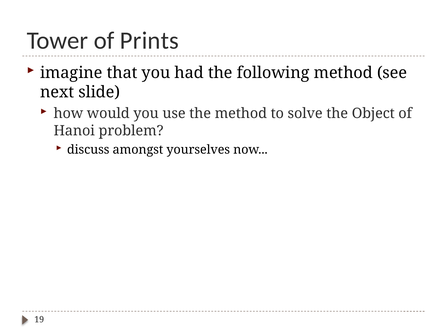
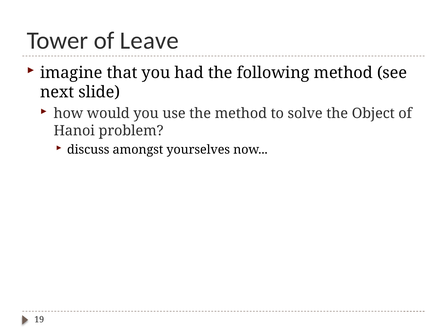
Prints: Prints -> Leave (149, 40)
